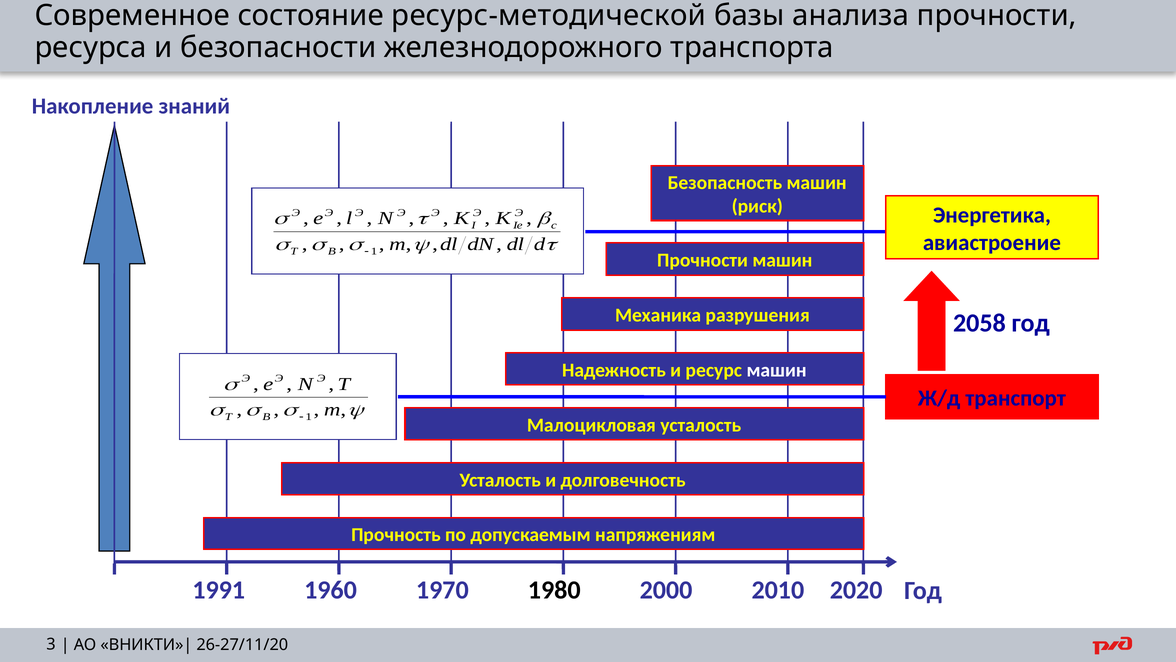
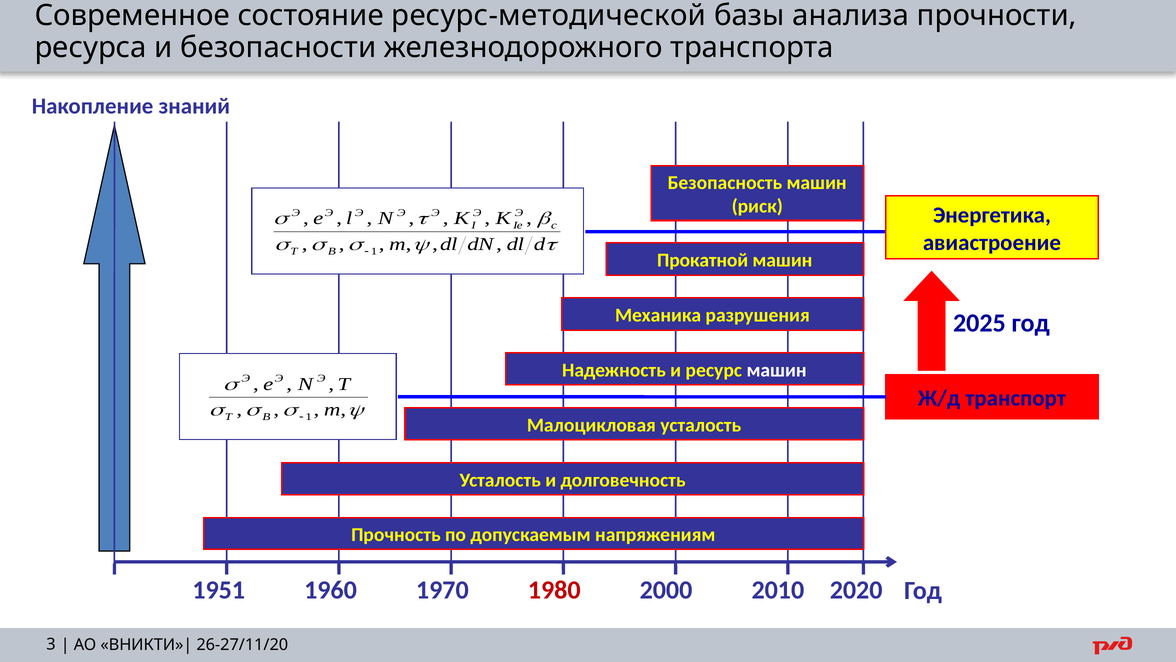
Прочности: Прочности -> Прокатной (703, 260)
2058: 2058 -> 2025 (979, 323)
1991: 1991 -> 1951 (219, 590)
1980 colour: black -> red (554, 590)
